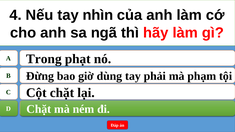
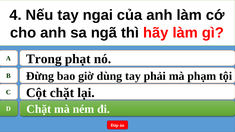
nhìn: nhìn -> ngai (98, 15)
